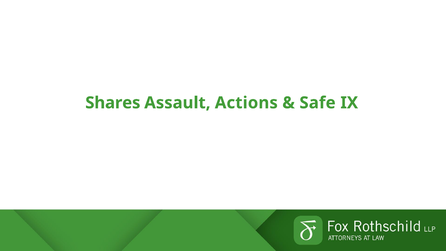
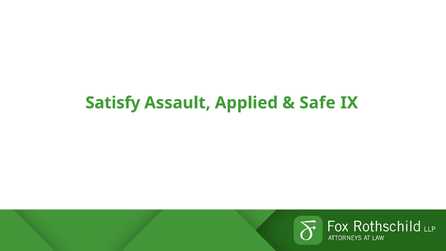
Shares: Shares -> Satisfy (113, 103)
Actions: Actions -> Applied (246, 103)
